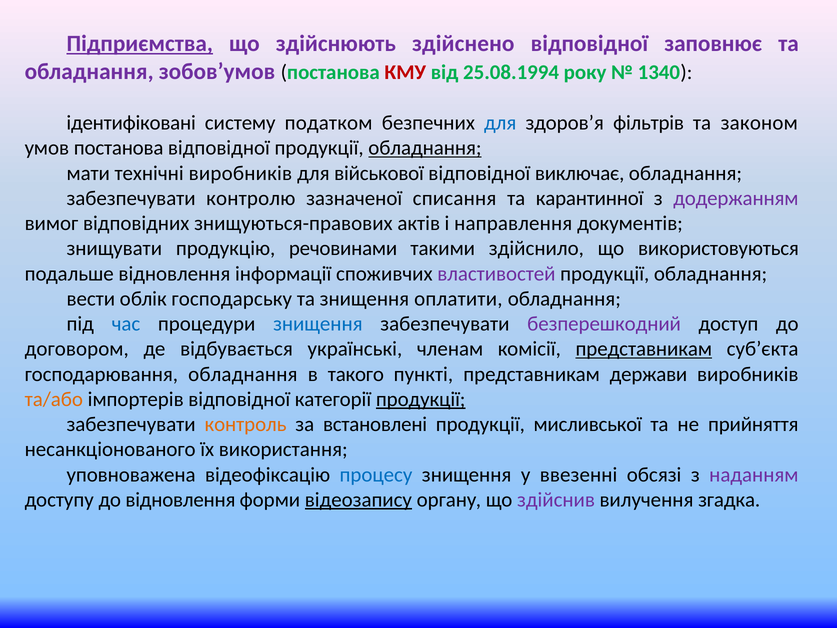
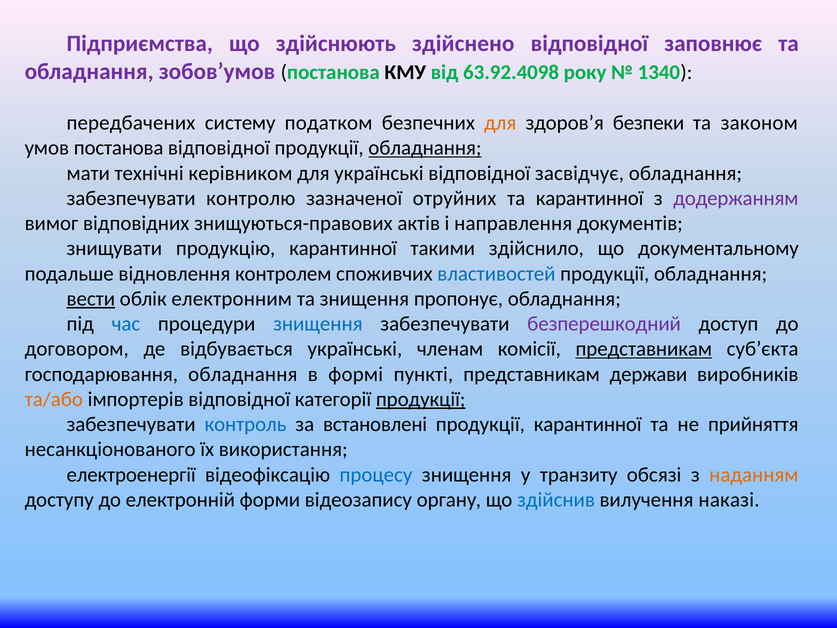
Підприємства underline: present -> none (140, 44)
КМУ colour: red -> black (405, 72)
25.08.1994: 25.08.1994 -> 63.92.4098 (511, 72)
ідентифіковані: ідентифіковані -> передбачених (131, 123)
для colour: blue -> orange (500, 123)
фільтрів: фільтрів -> безпеки (649, 123)
технічні виробників: виробників -> керівником (240, 173)
для військової: військової -> українські (379, 173)
виключає: виключає -> засвідчує (579, 173)
списання: списання -> отруйних (455, 198)
продукцію речовинами: речовинами -> карантинної (343, 248)
використовуються: використовуються -> документальному (718, 248)
інформації: інформації -> контролем (283, 274)
властивостей colour: purple -> blue (496, 274)
вести underline: none -> present (91, 299)
господарську: господарську -> електронним (232, 299)
оплатити: оплатити -> пропонує (459, 299)
такого: такого -> формі (356, 374)
контроль colour: orange -> blue (246, 424)
продукції мисливської: мисливської -> карантинної (588, 424)
уповноважена: уповноважена -> електроенергії (131, 474)
ввезенні: ввезенні -> транзиту (579, 474)
наданням colour: purple -> orange (754, 474)
до відновлення: відновлення -> електронній (180, 500)
відеозапису underline: present -> none (358, 500)
здійснив colour: purple -> blue (556, 500)
згадка: згадка -> наказі (729, 500)
